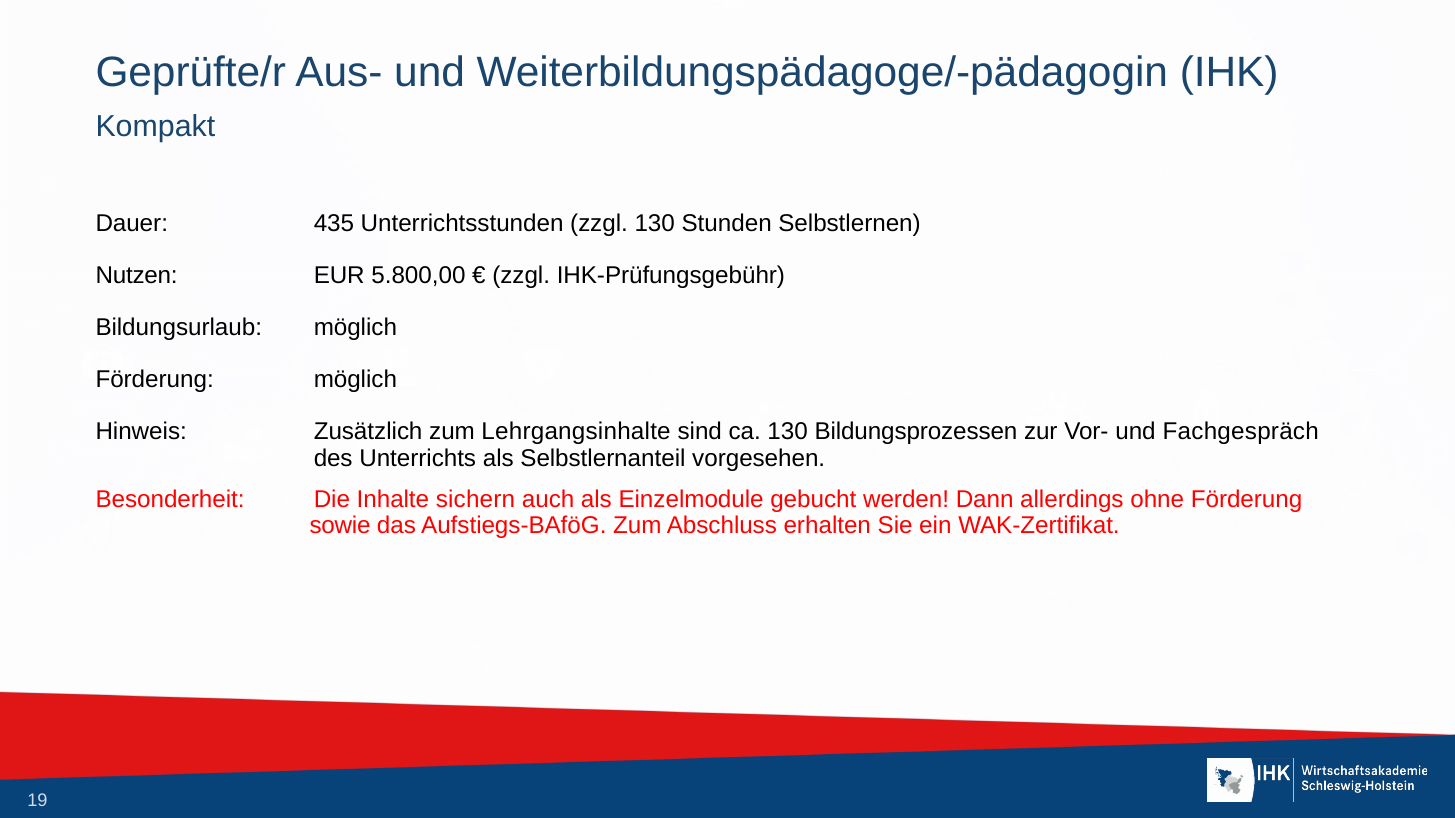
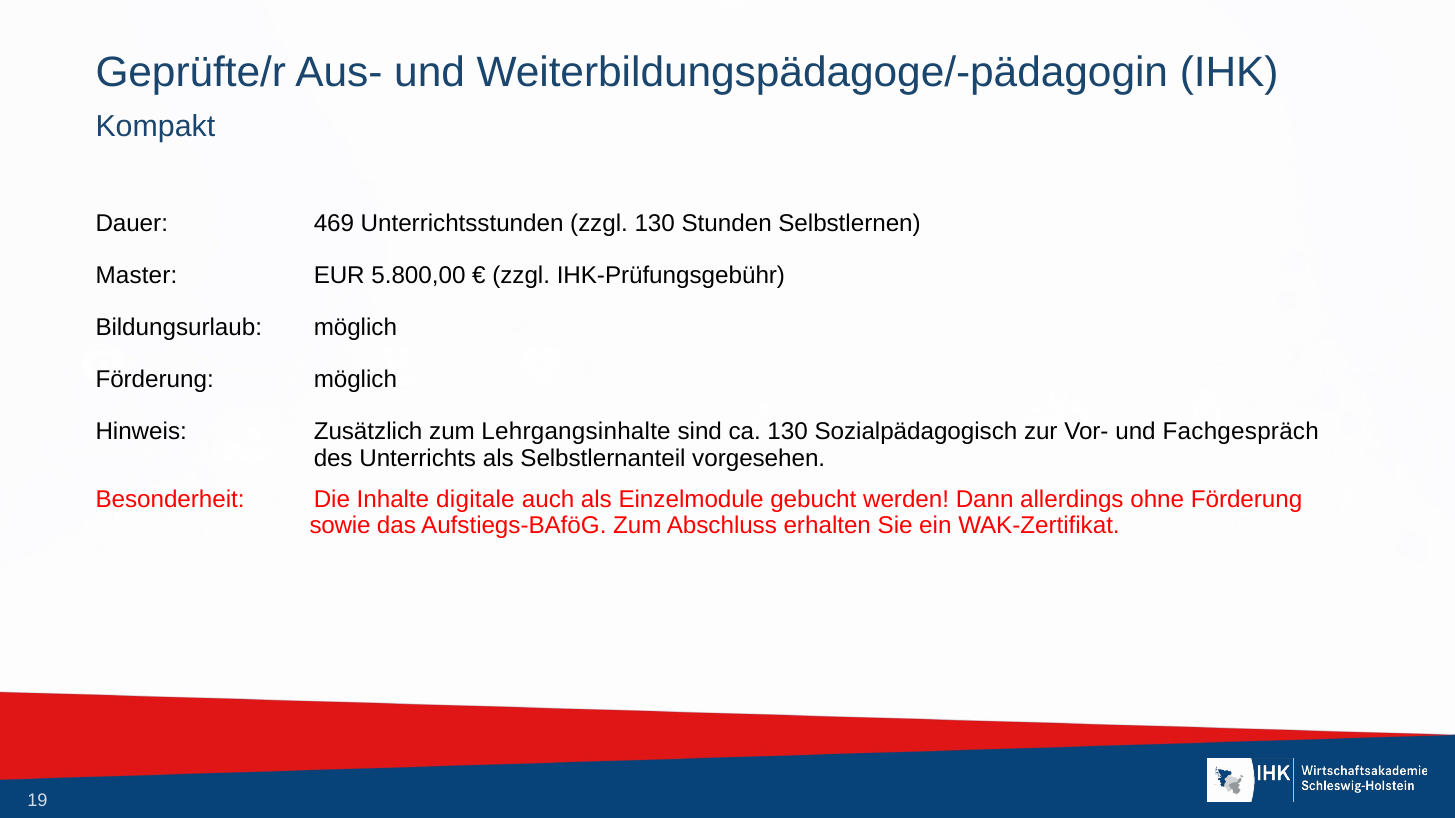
435: 435 -> 469 (334, 223)
Nutzen: Nutzen -> Master (136, 275)
Bildungsprozessen: Bildungsprozessen -> Sozialpädagogisch (916, 432)
sichern: sichern -> digitale (475, 500)
